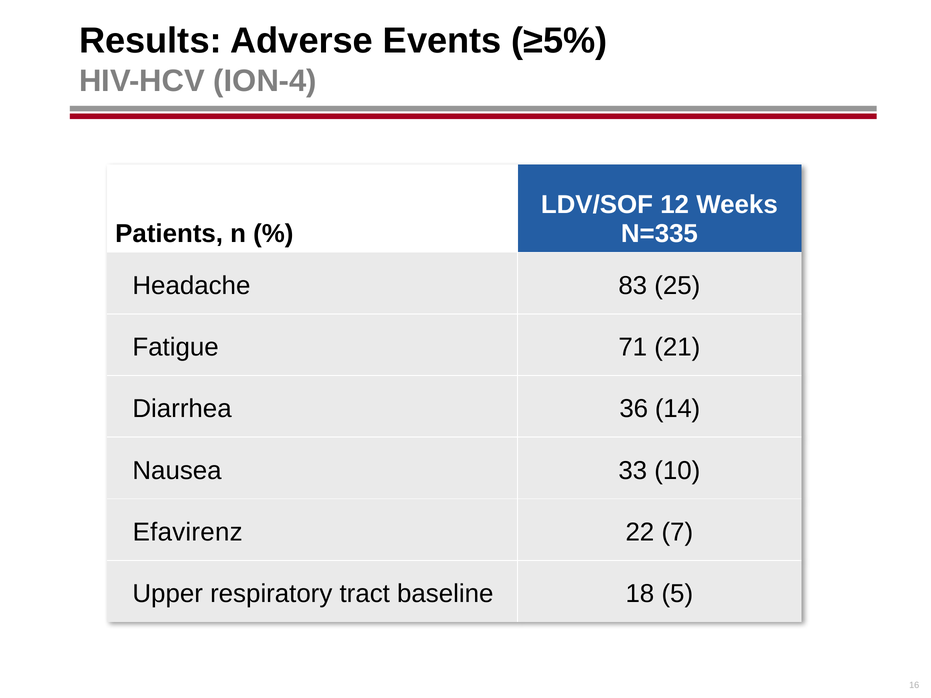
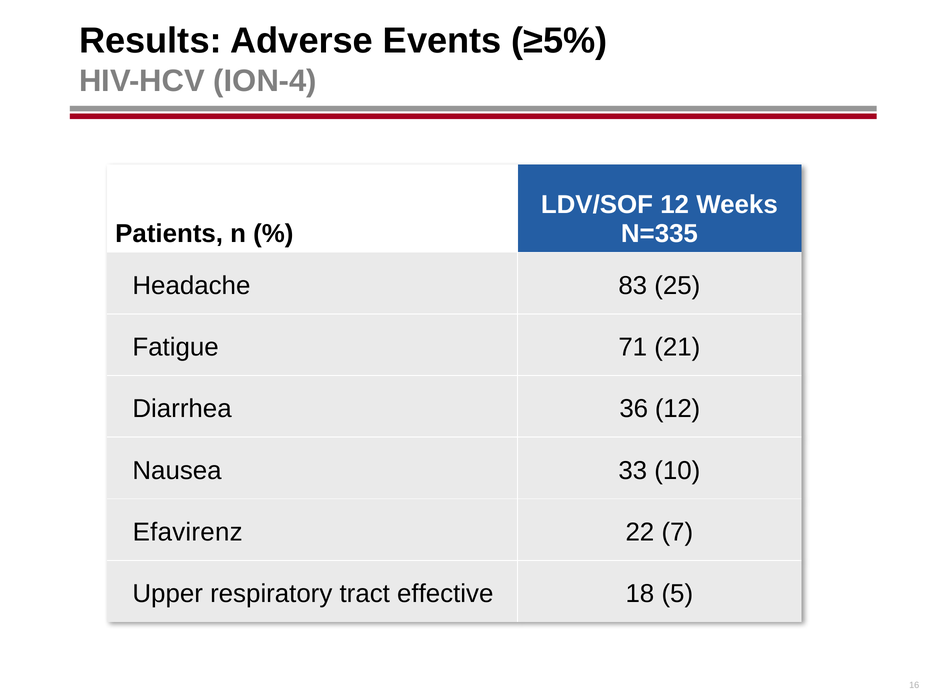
36 14: 14 -> 12 (678, 409)
baseline: baseline -> effective (445, 594)
